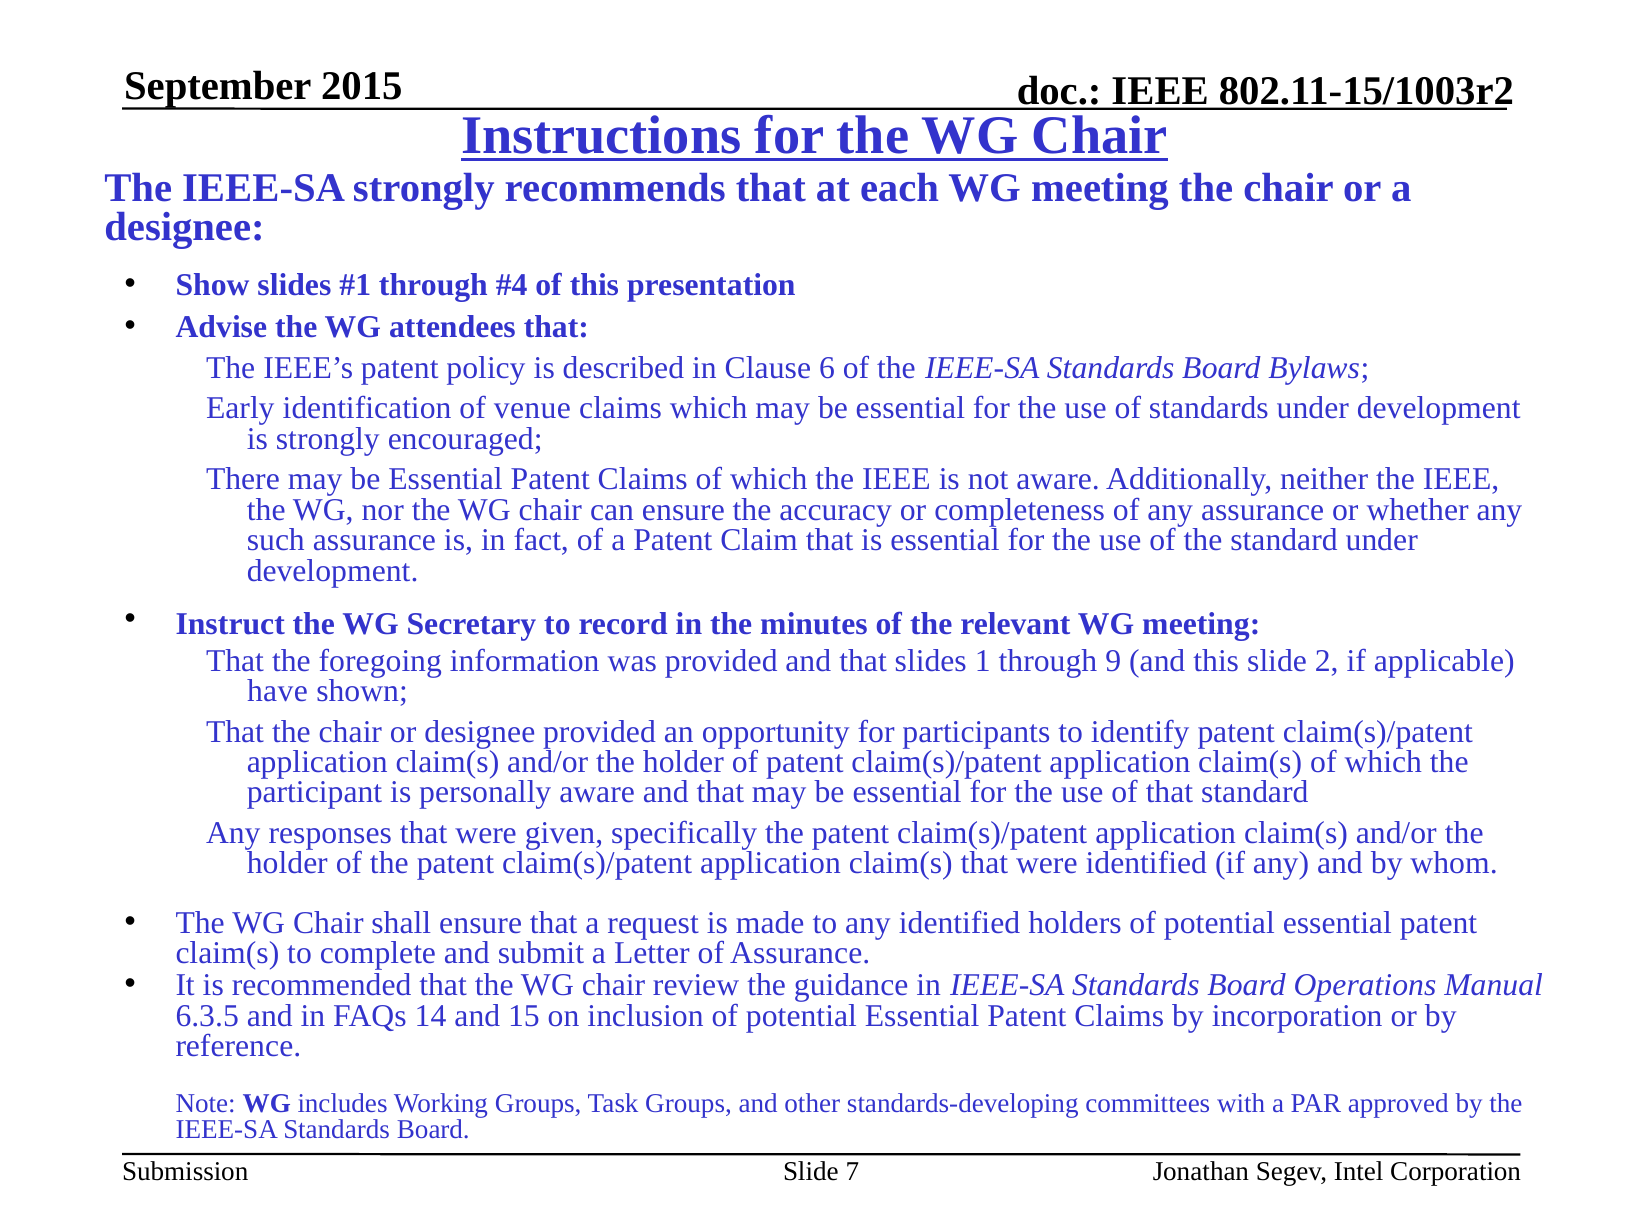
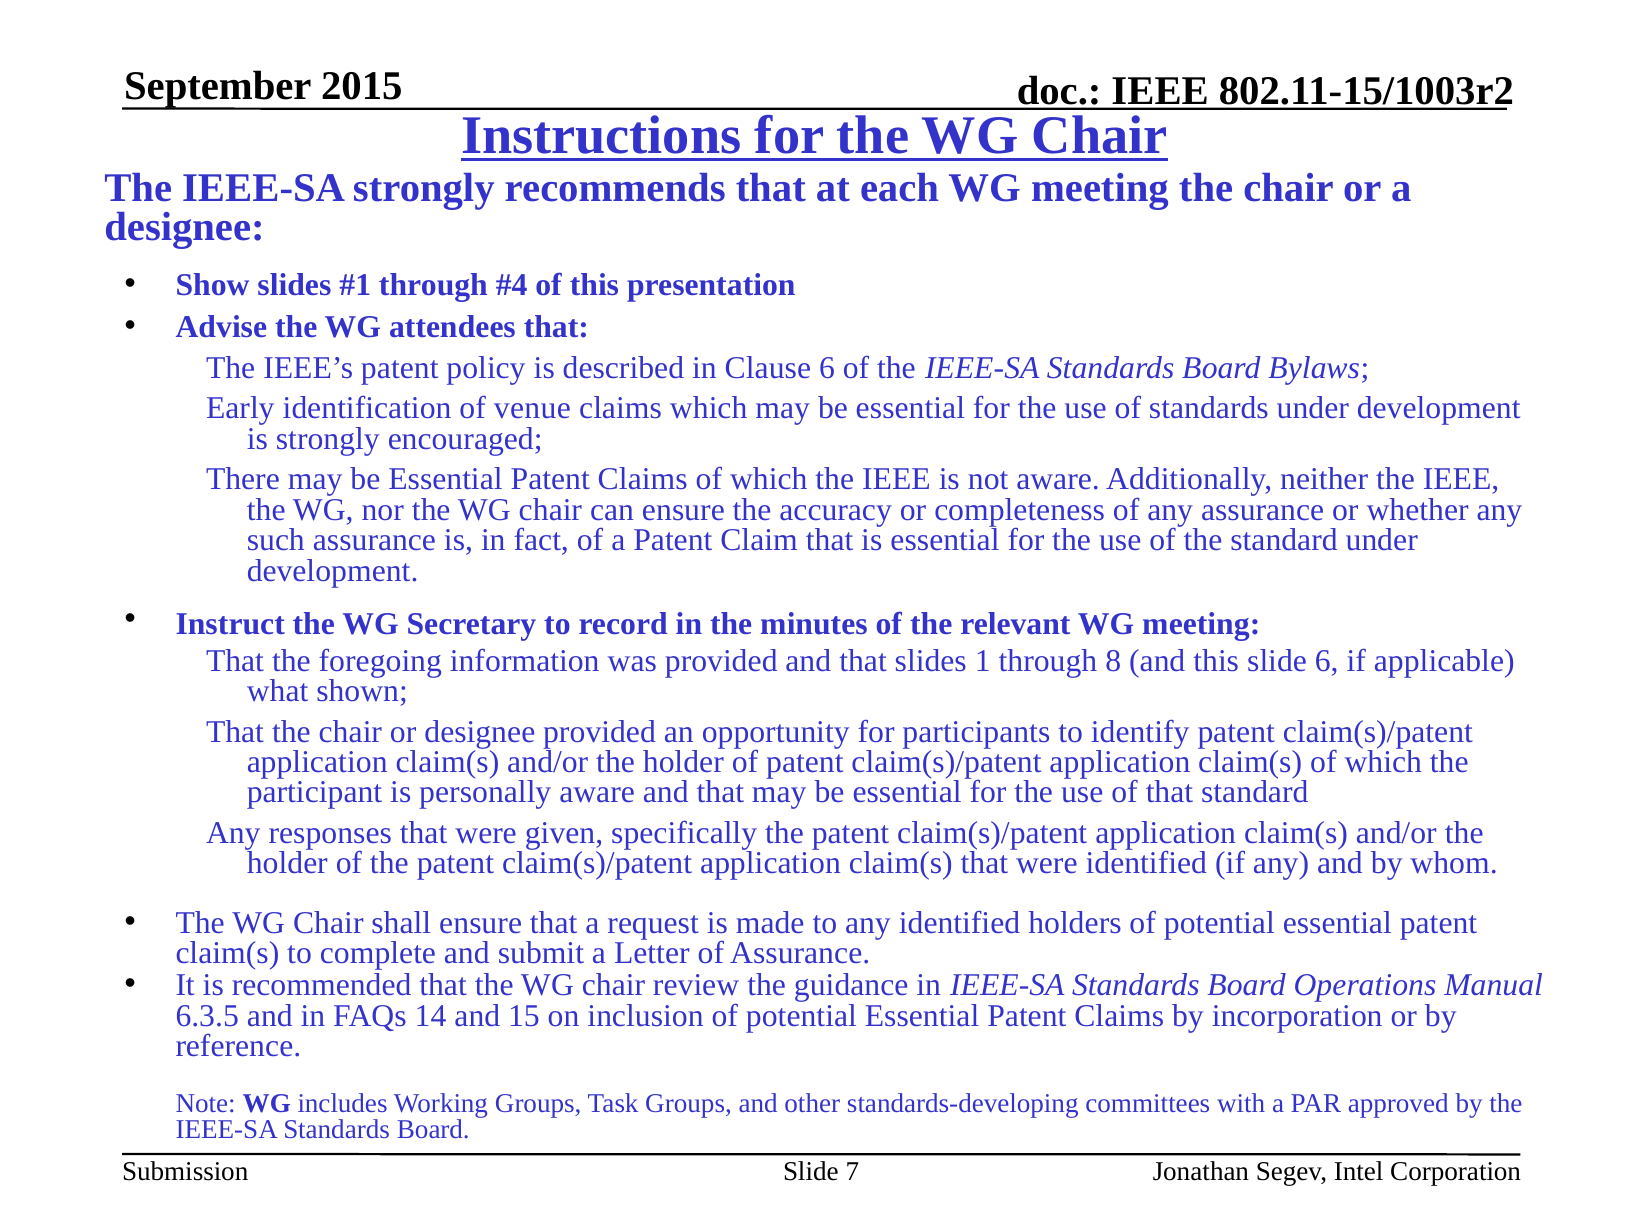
9: 9 -> 8 (1113, 660)
slide 2: 2 -> 6 (1327, 660)
have: have -> what (278, 691)
